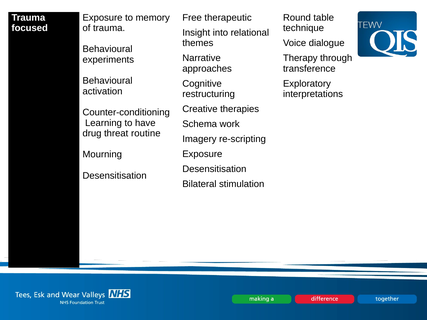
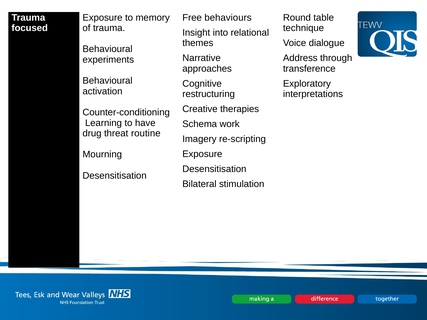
therapeutic: therapeutic -> behaviours (228, 18)
Therapy: Therapy -> Address (300, 58)
